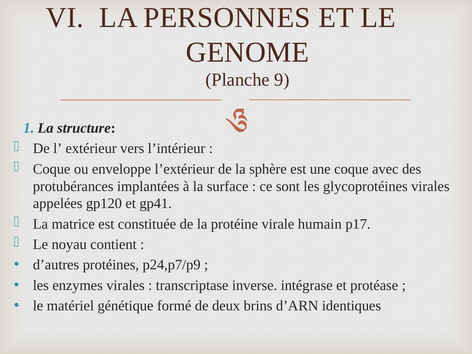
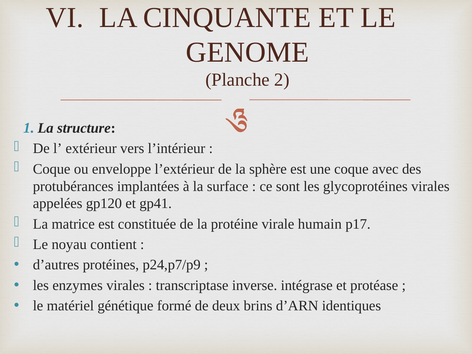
PERSONNES: PERSONNES -> CINQUANTE (227, 18)
9: 9 -> 2 (282, 80)
